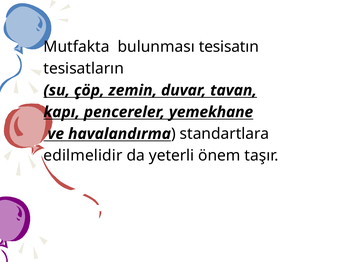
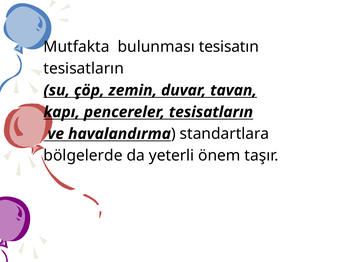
pencereler yemekhane: yemekhane -> tesisatların (211, 112)
edilmelidir: edilmelidir -> bölgelerde (83, 156)
